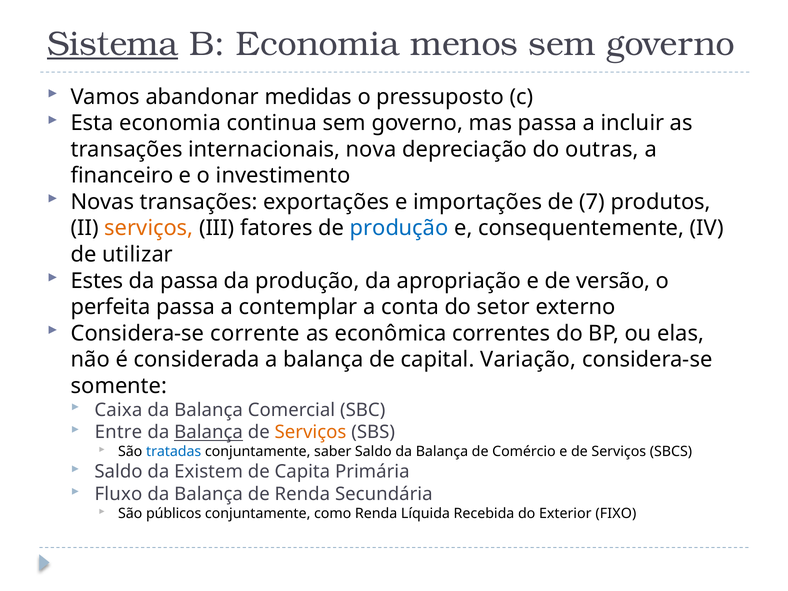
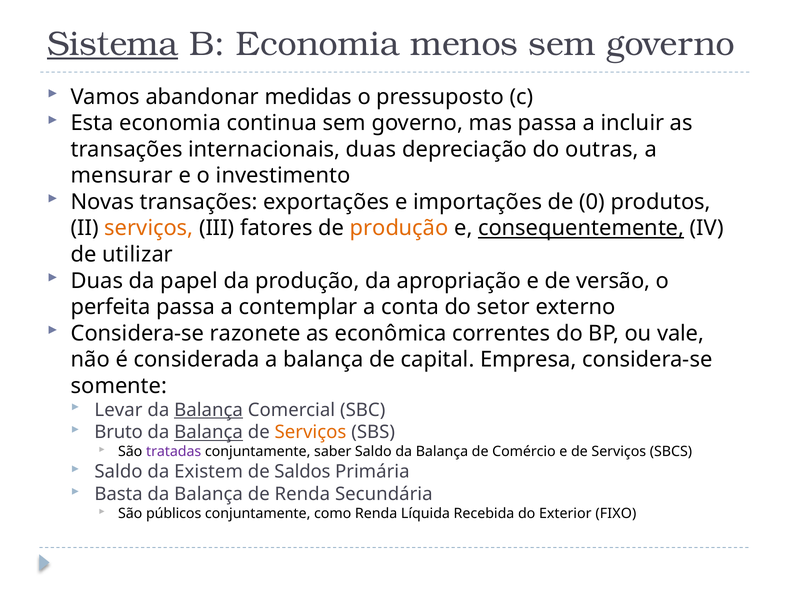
internacionais nova: nova -> duas (371, 149)
financeiro: financeiro -> mensurar (122, 176)
7: 7 -> 0 (592, 202)
produção colour: blue -> orange (399, 228)
consequentemente underline: none -> present (581, 228)
Estes: Estes -> Duas (97, 281)
da passa: passa -> papel (189, 281)
corrente: corrente -> razonete (255, 333)
elas: elas -> vale (681, 333)
Variação: Variação -> Empresa (528, 360)
Caixa: Caixa -> Levar (118, 410)
Balança underline: none -> present (209, 410)
Entre: Entre -> Bruto (119, 432)
tratadas colour: blue -> purple (174, 452)
Capita: Capita -> Saldos (302, 472)
Fluxo: Fluxo -> Basta (119, 494)
